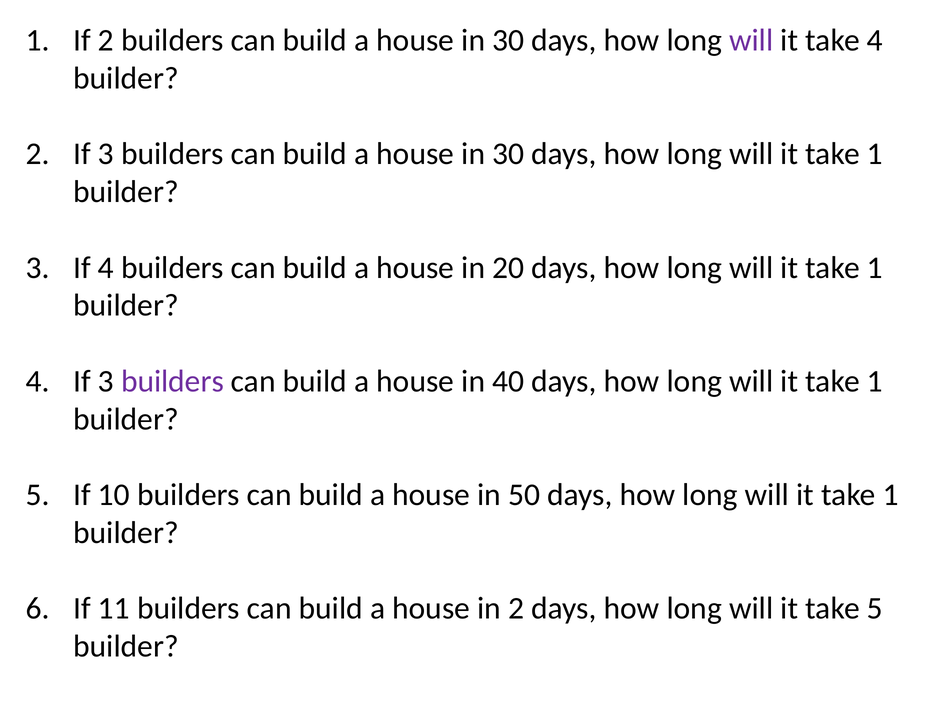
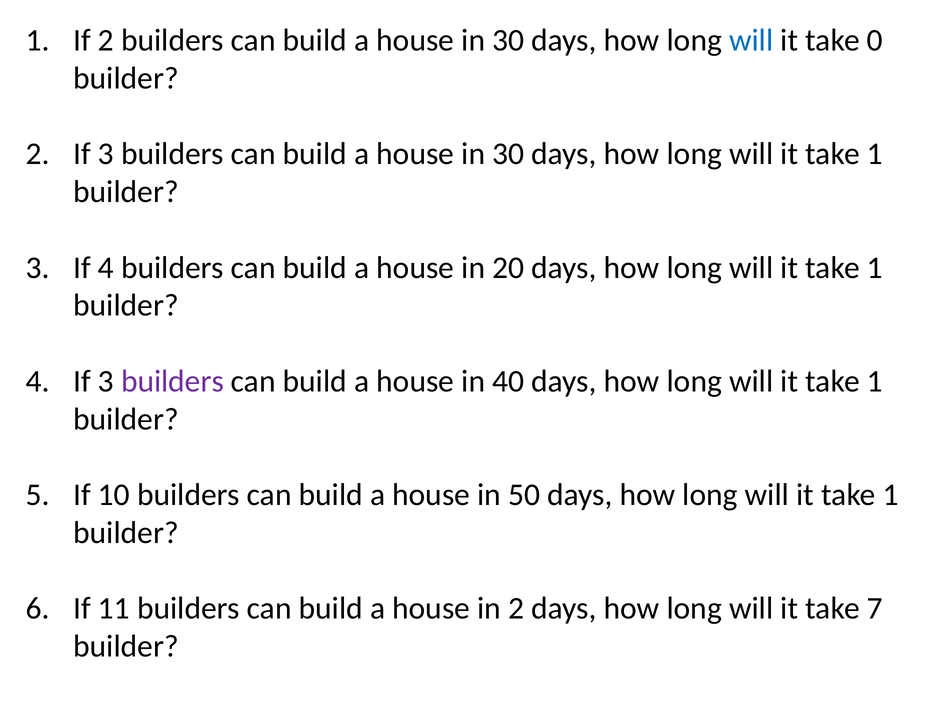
will colour: purple -> blue (751, 40)
take 4: 4 -> 0 (875, 40)
take 5: 5 -> 7 (875, 609)
